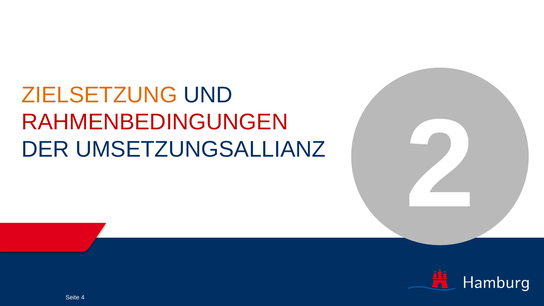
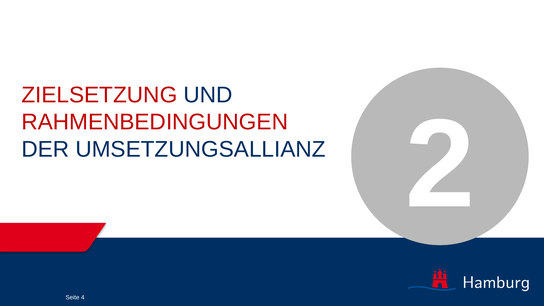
ZIELSETZUNG colour: orange -> red (99, 95)
